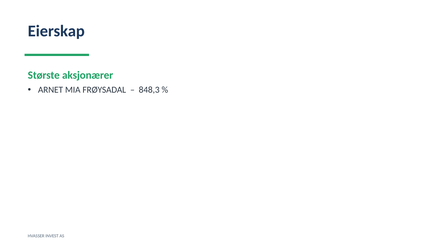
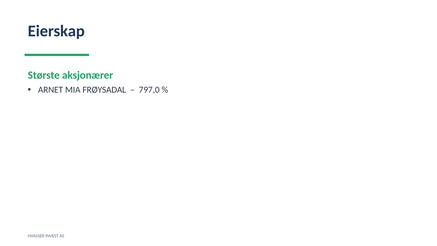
848,3: 848,3 -> 797,0 (149, 90)
